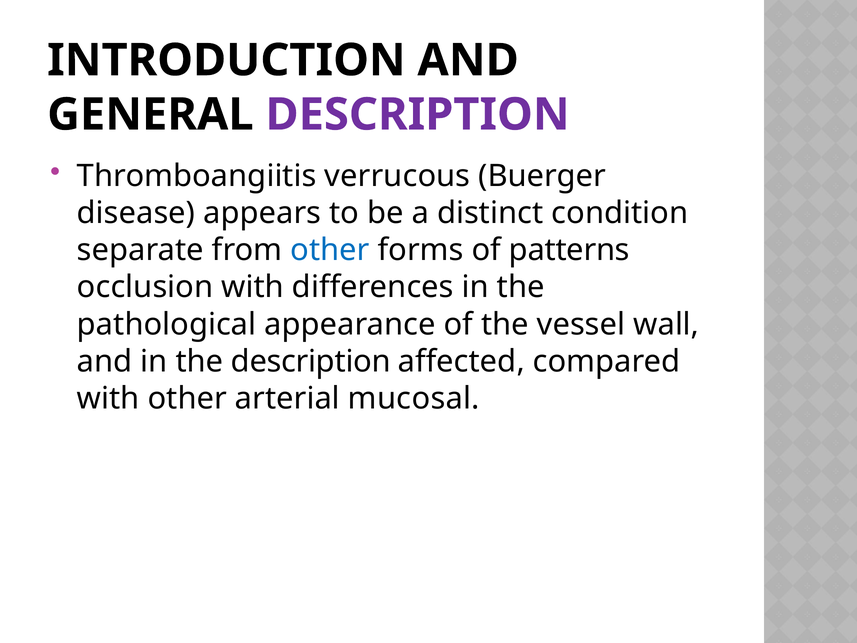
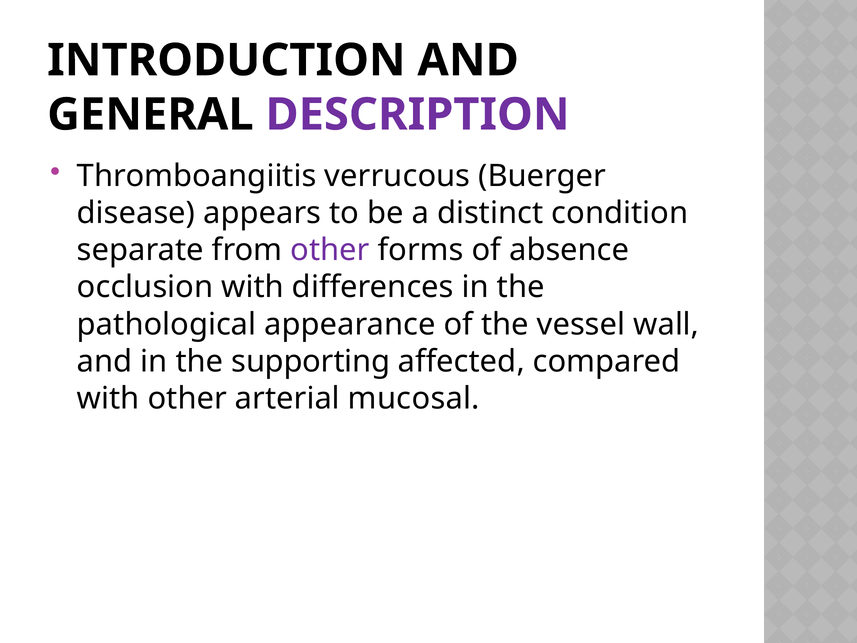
other colour: blue -> purple (330, 250)
patterns: patterns -> absence (569, 250)
the description: description -> supporting (311, 361)
